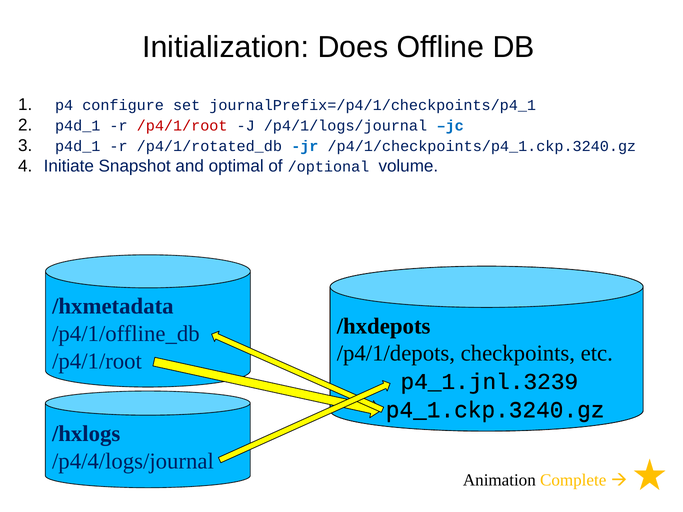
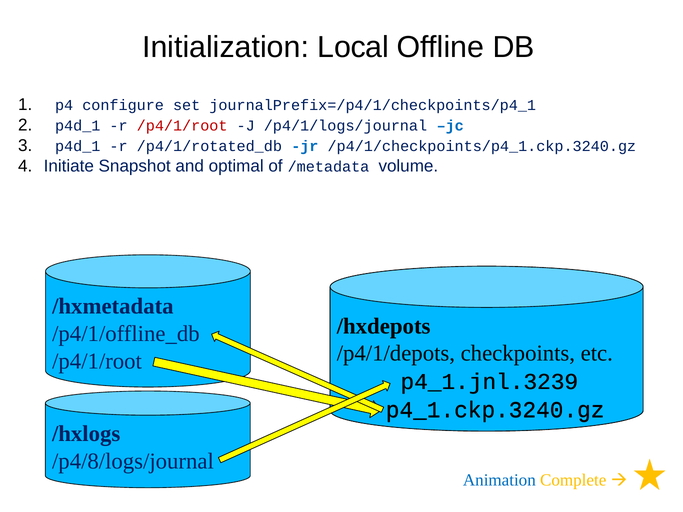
Does: Does -> Local (353, 47)
/optional: /optional -> /metadata (329, 167)
/p4/4/logs/journal: /p4/4/logs/journal -> /p4/8/logs/journal (133, 461)
Animation colour: black -> blue (499, 480)
